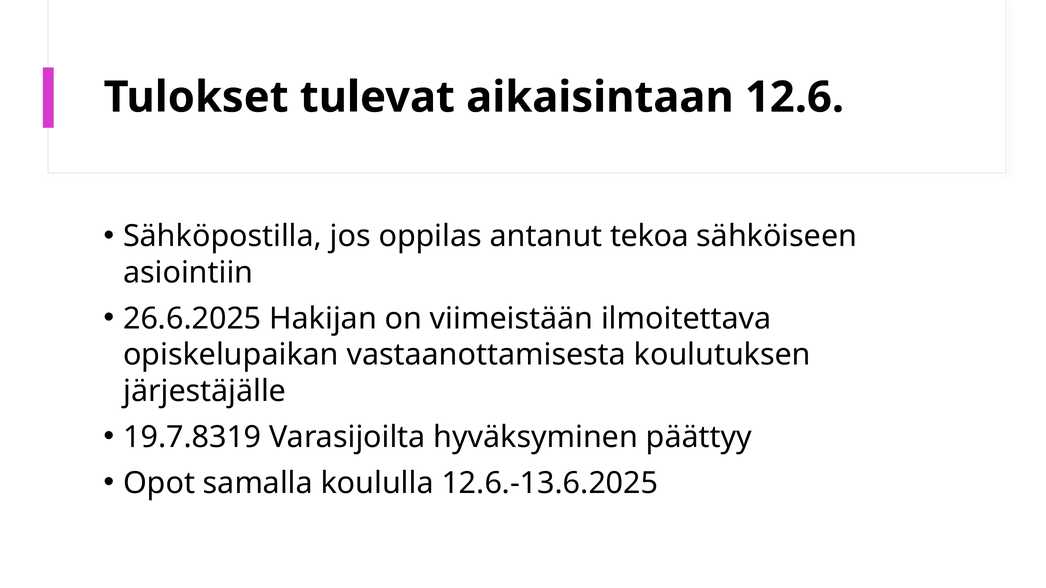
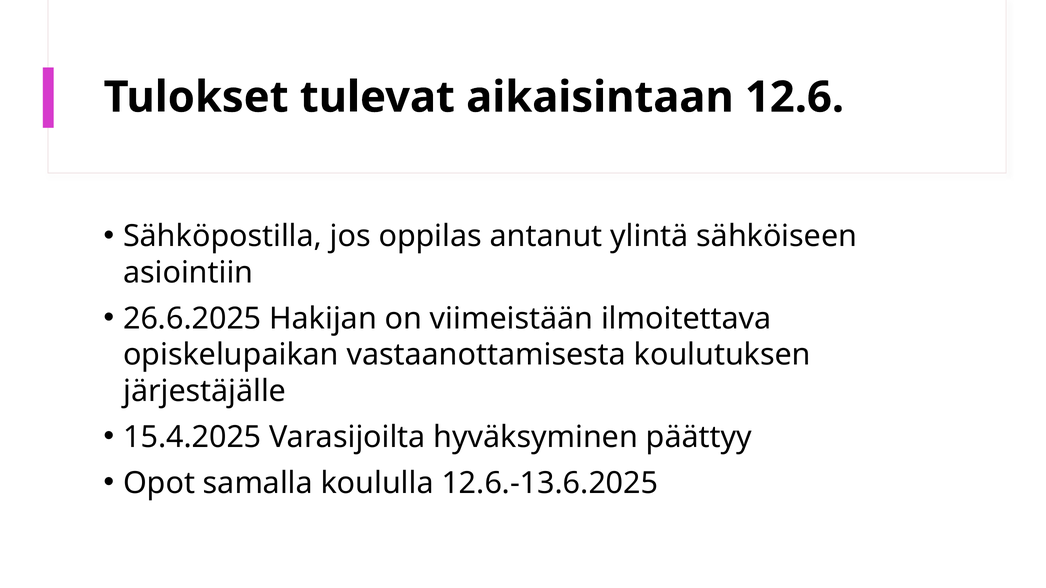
tekoa: tekoa -> ylintä (649, 237)
19.7.8319: 19.7.8319 -> 15.4.2025 (192, 437)
